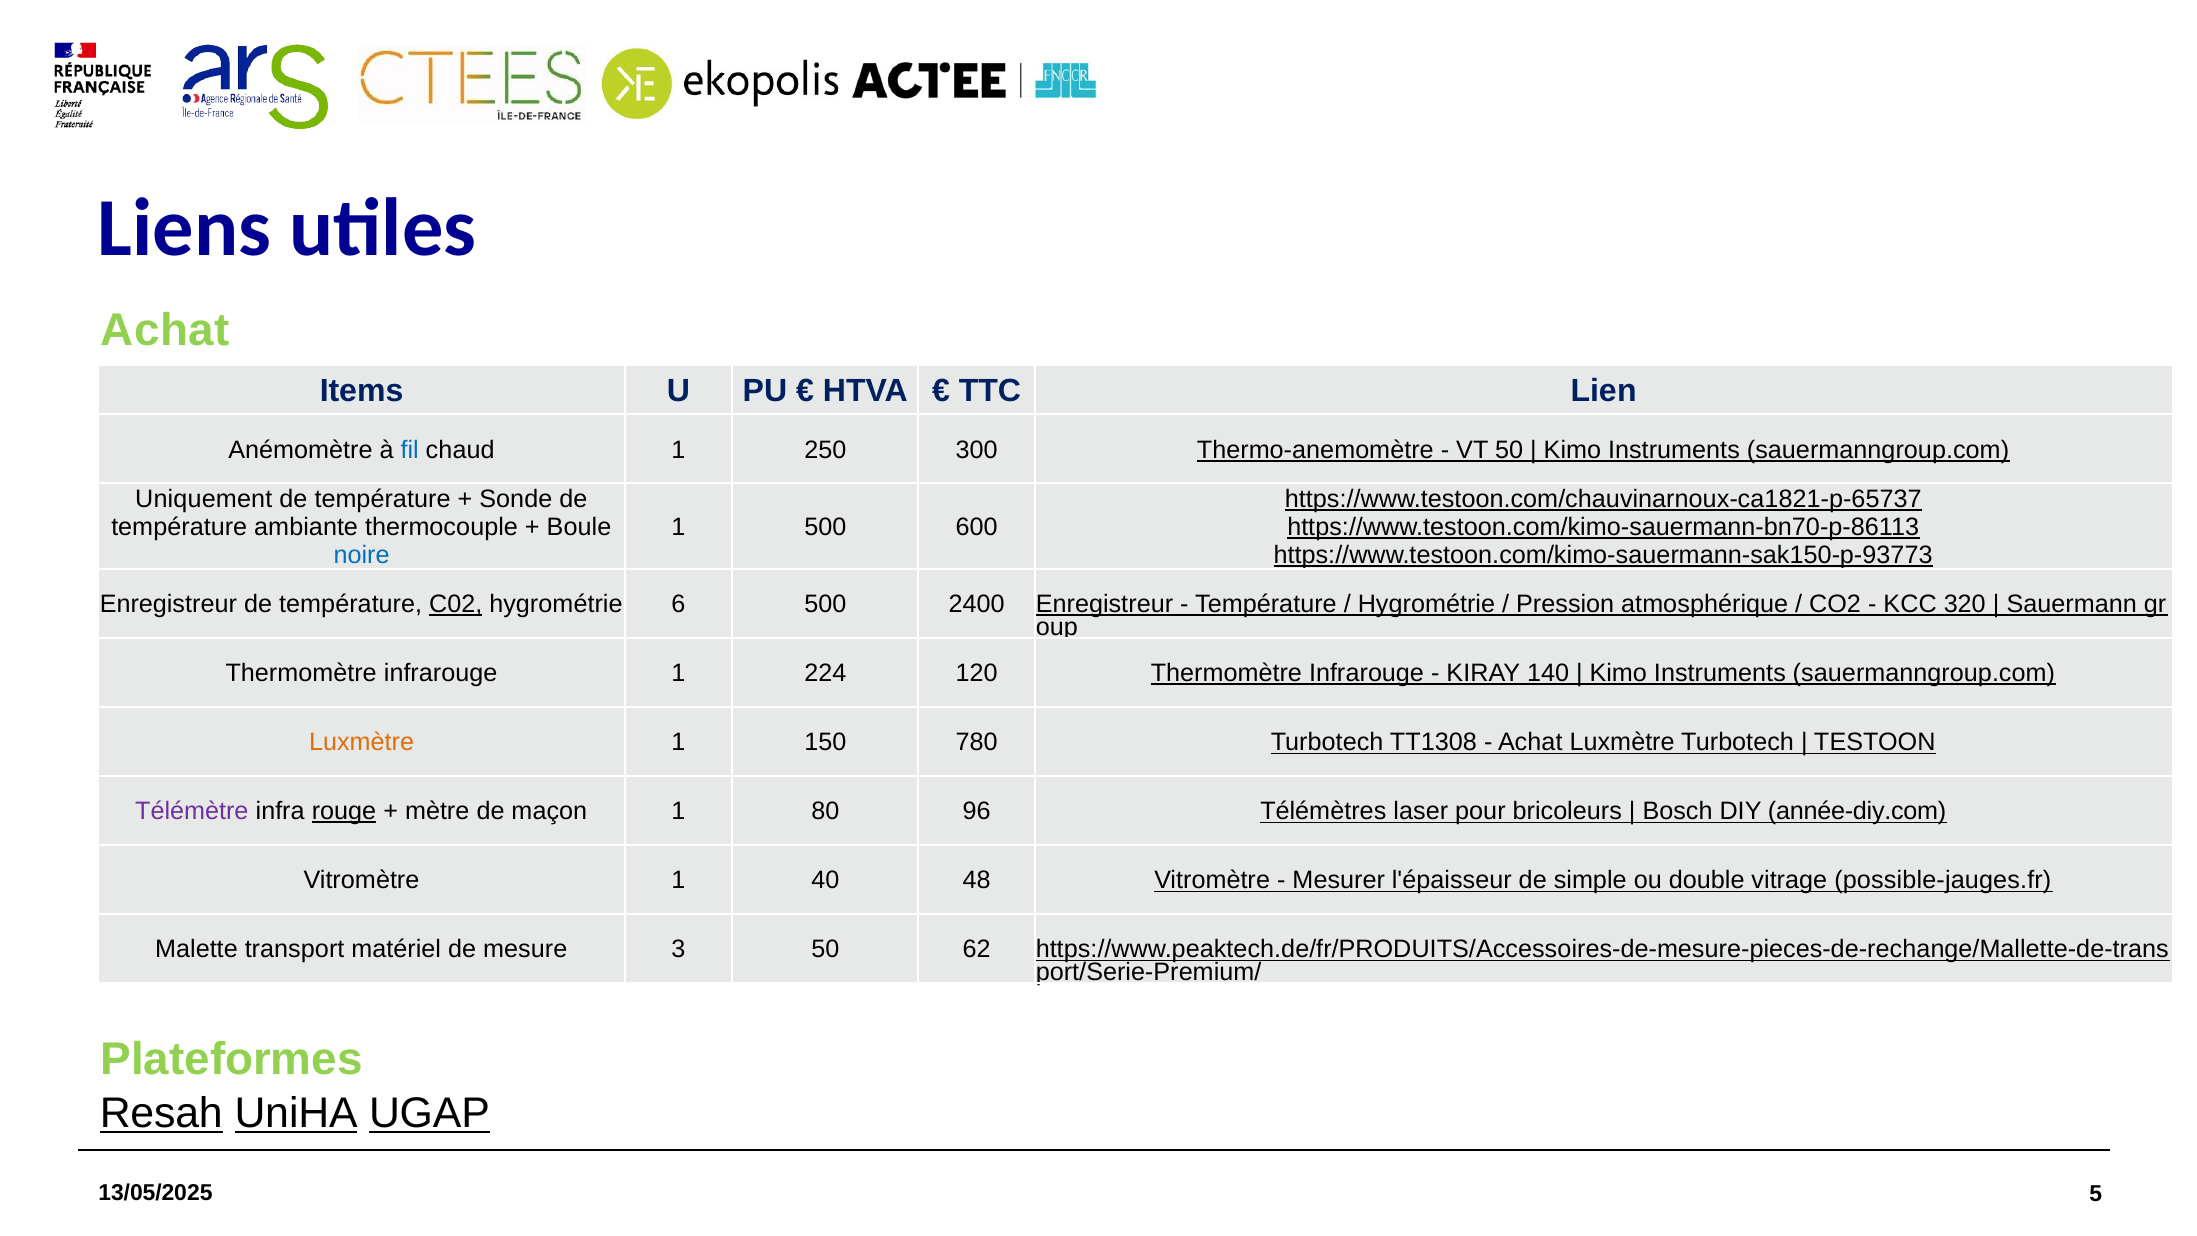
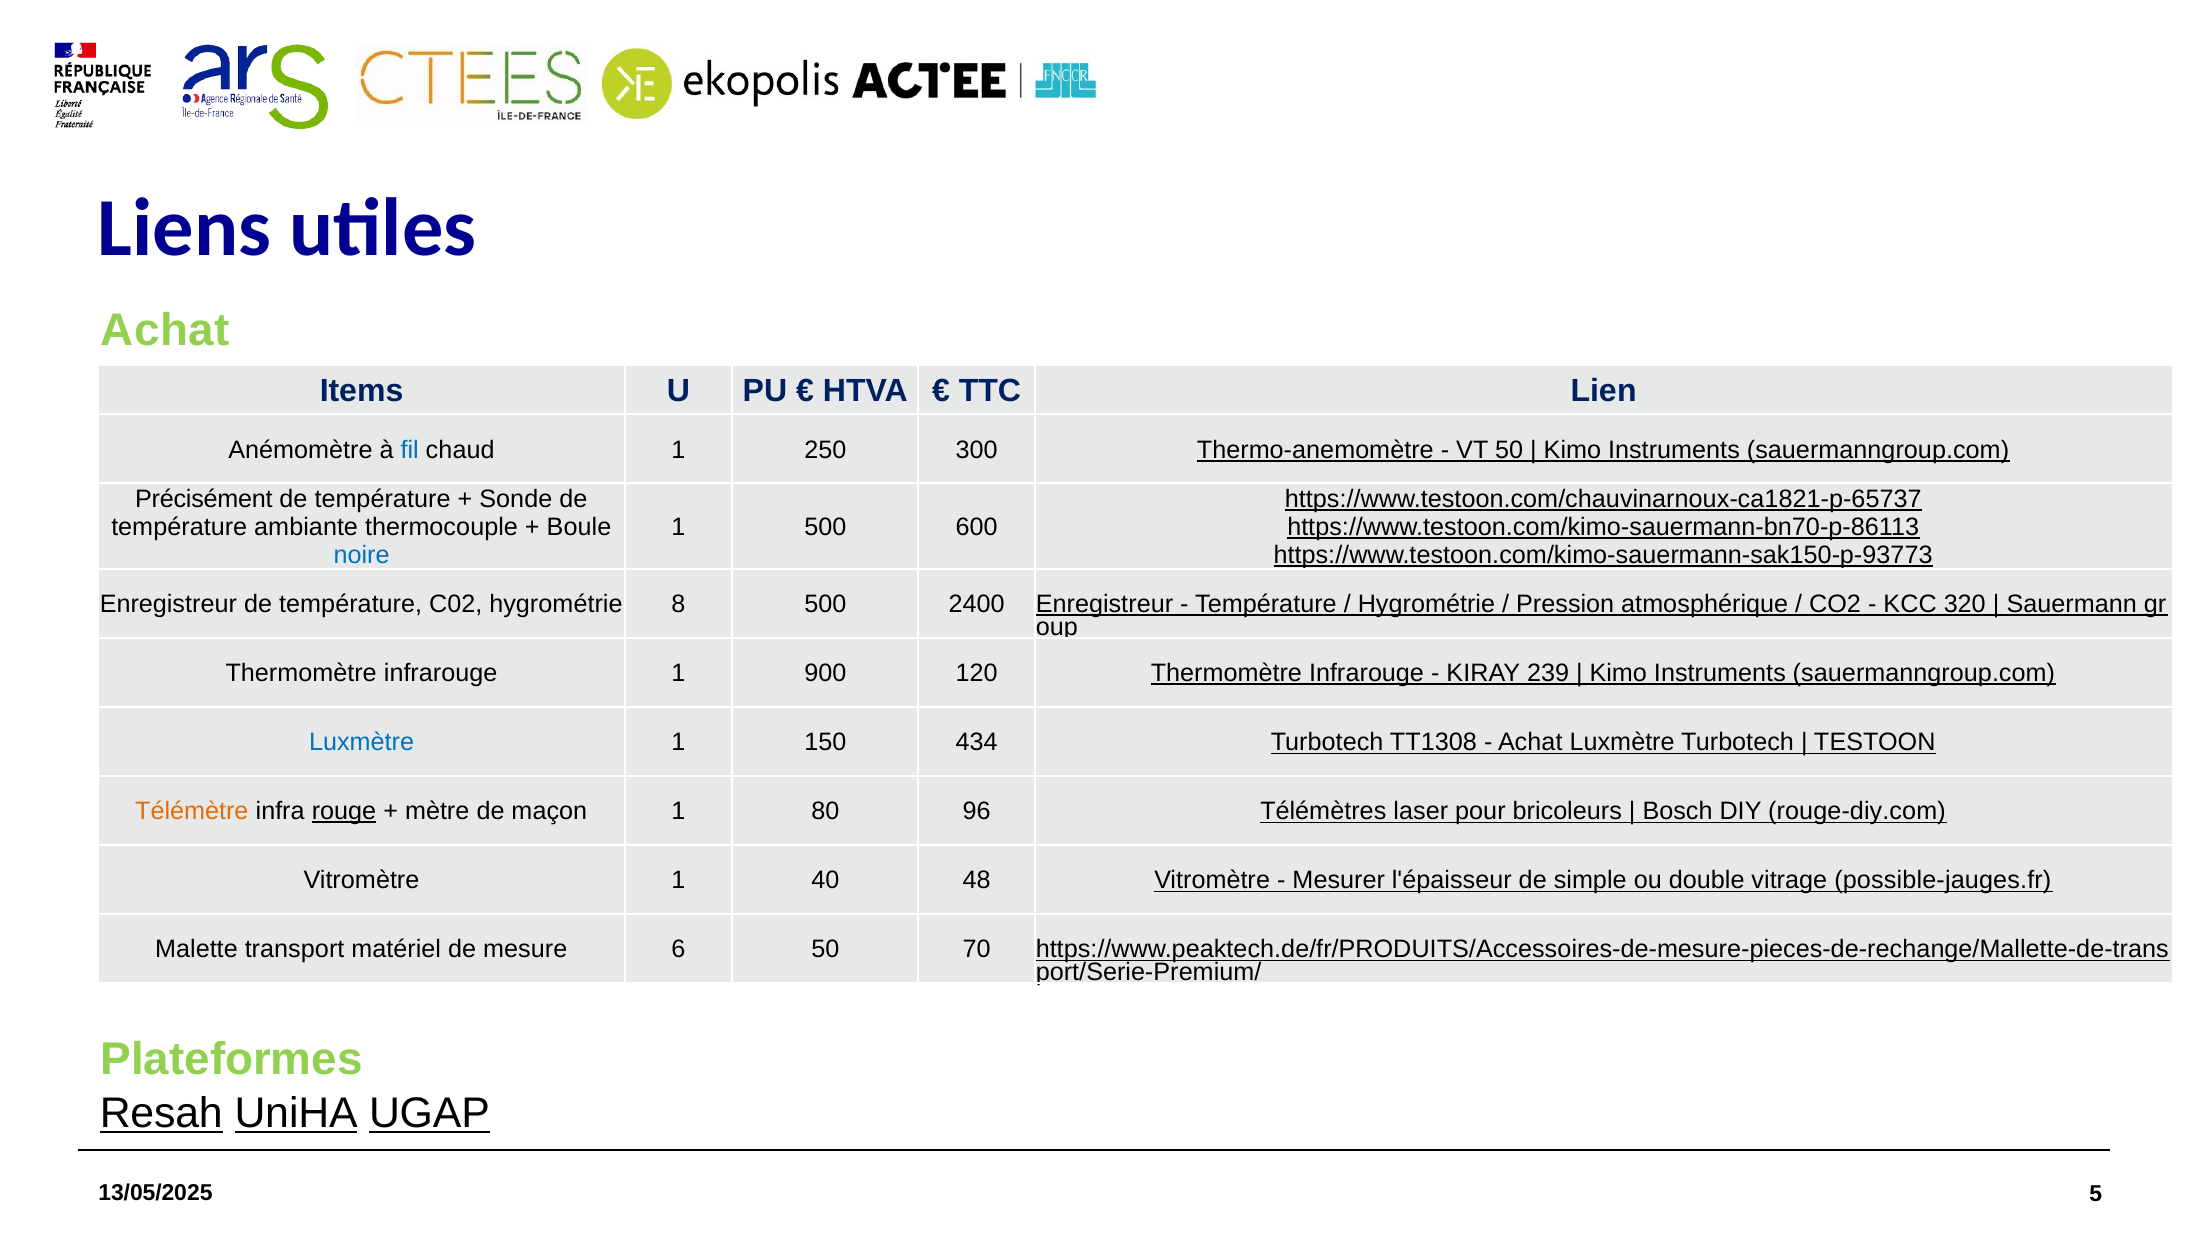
Uniquement: Uniquement -> Précisément (204, 499)
C02 underline: present -> none (456, 604)
6: 6 -> 8 (678, 604)
224: 224 -> 900 (825, 673)
140: 140 -> 239 (1548, 673)
Luxmètre colour: orange -> blue (362, 742)
780: 780 -> 434 (977, 742)
Télémètre colour: purple -> orange (192, 811)
année-diy.com: année-diy.com -> rouge-diy.com (1857, 811)
3: 3 -> 6 (678, 949)
62: 62 -> 70 (977, 949)
